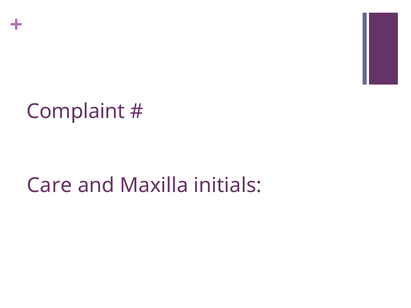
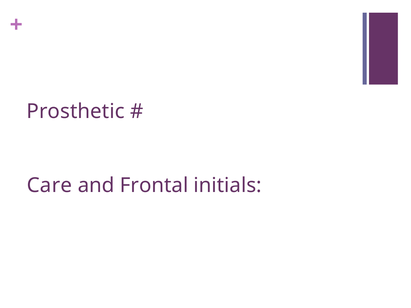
Complaint: Complaint -> Prosthetic (76, 112)
Maxilla: Maxilla -> Frontal (154, 186)
